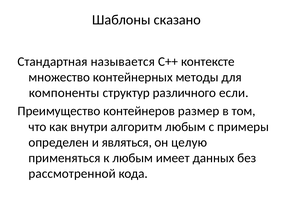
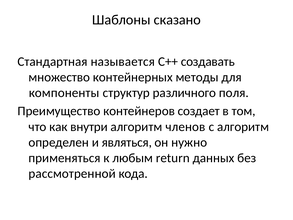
контексте: контексте -> создавать (208, 61)
если: если -> поля (234, 93)
размер: размер -> создает (199, 111)
алгоритм любым: любым -> членов (185, 127)
с примеры: примеры -> алгоритм (243, 127)
целую: целую -> нужно (189, 142)
имеет: имеет -> return (173, 158)
